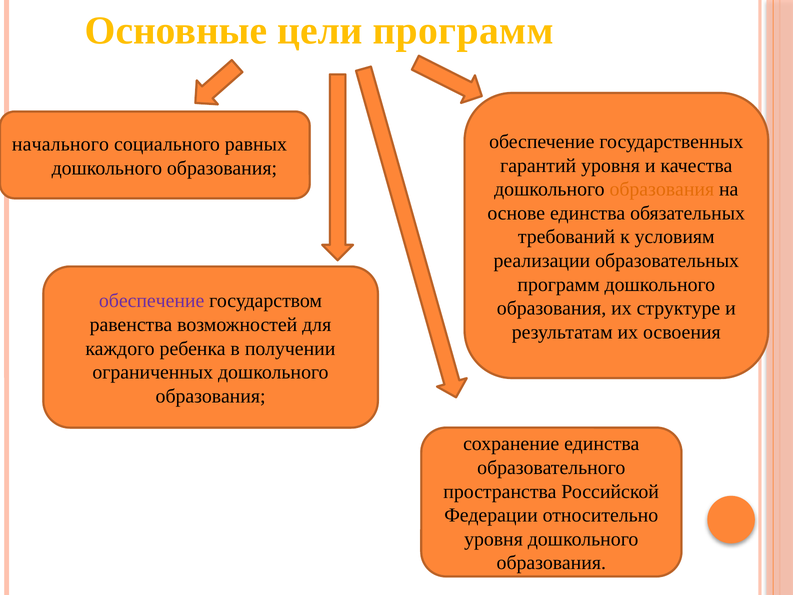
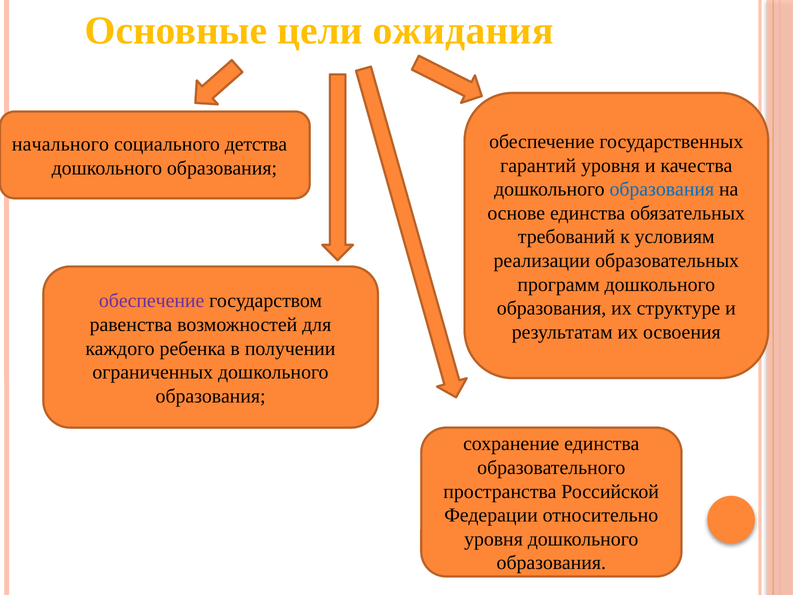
цели программ: программ -> ожидания (463, 30)
равных: равных -> детства (256, 144)
образования colour: orange -> blue (662, 189)
